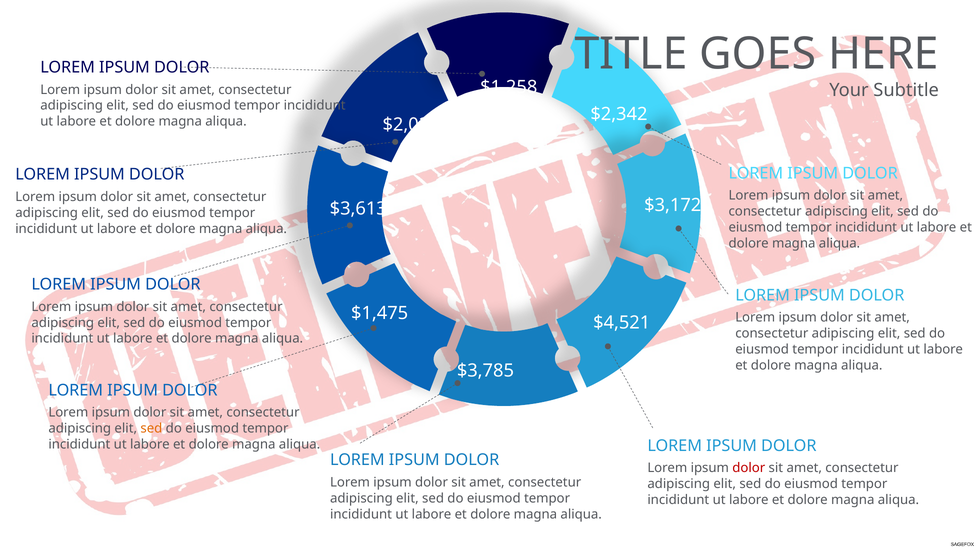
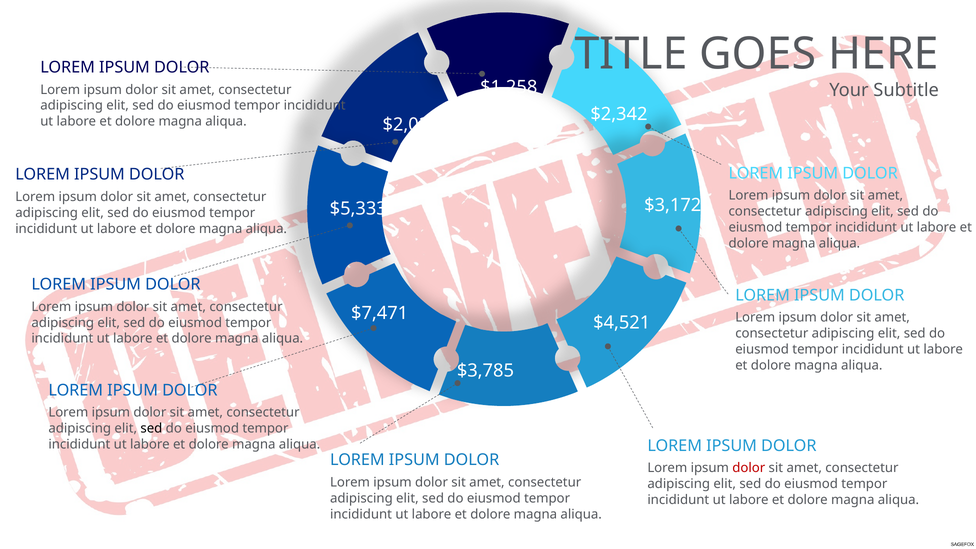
$3,613: $3,613 -> $5,333 (358, 209)
$1,475: $1,475 -> $7,471 (380, 313)
sed colour: orange -> black (151, 428)
